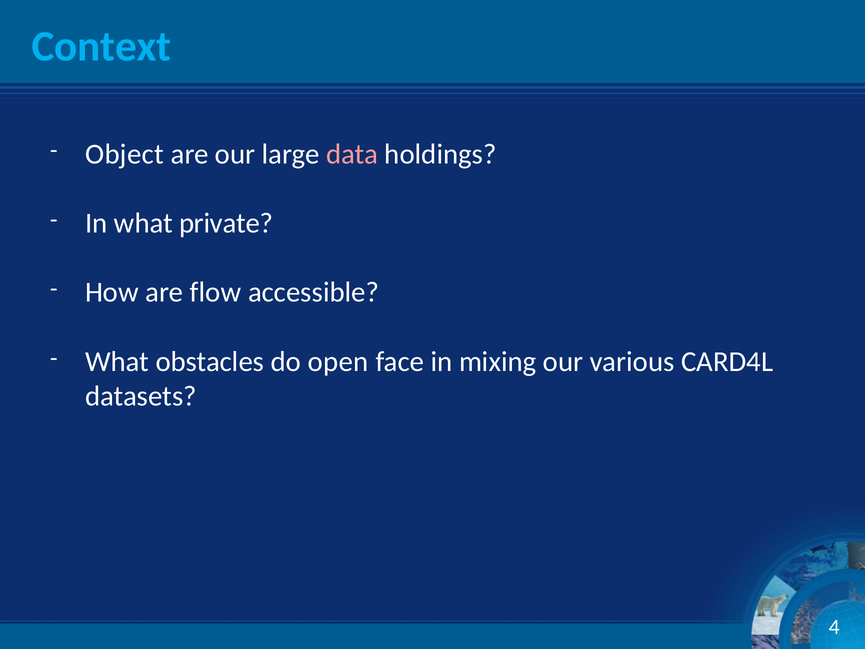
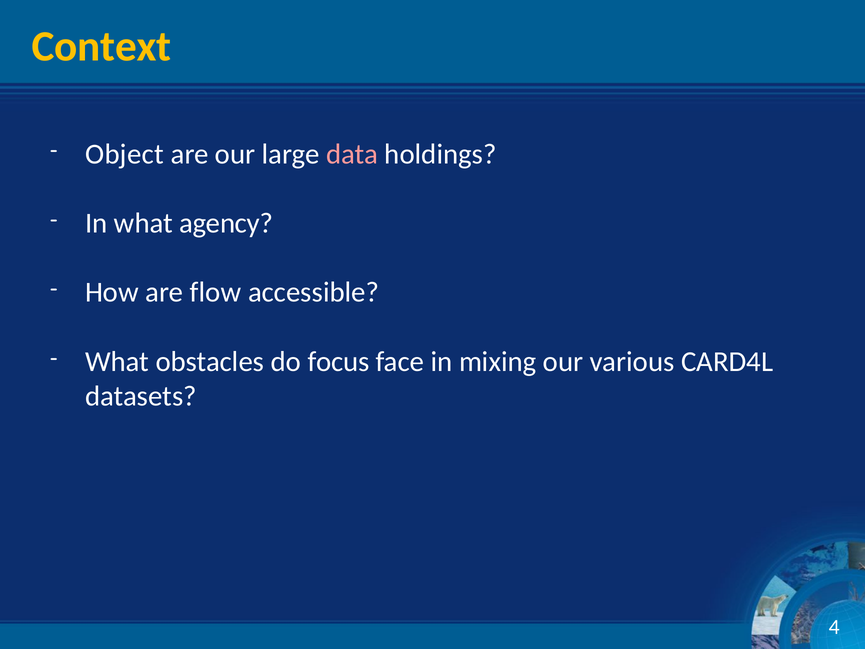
Context colour: light blue -> yellow (101, 47)
private: private -> agency (226, 223)
open: open -> focus (338, 362)
